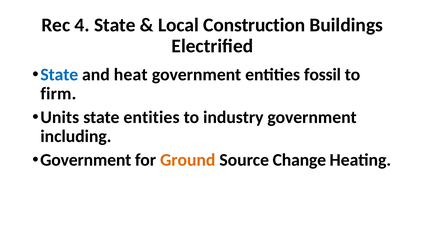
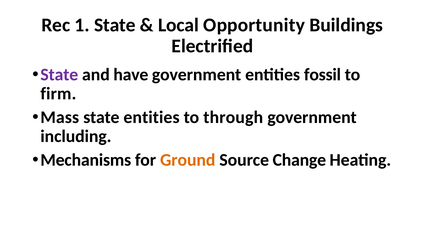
4: 4 -> 1 (82, 25)
Construction: Construction -> Opportunity (254, 25)
State colour: blue -> purple (59, 75)
heat: heat -> have (131, 75)
Units: Units -> Mass (60, 117)
industry: industry -> through (233, 117)
Government: Government -> Mechanisms (86, 160)
